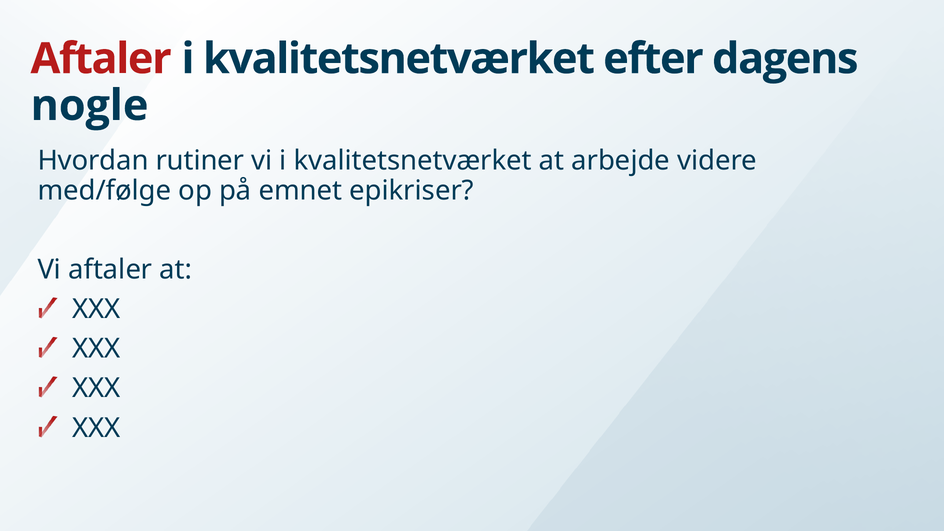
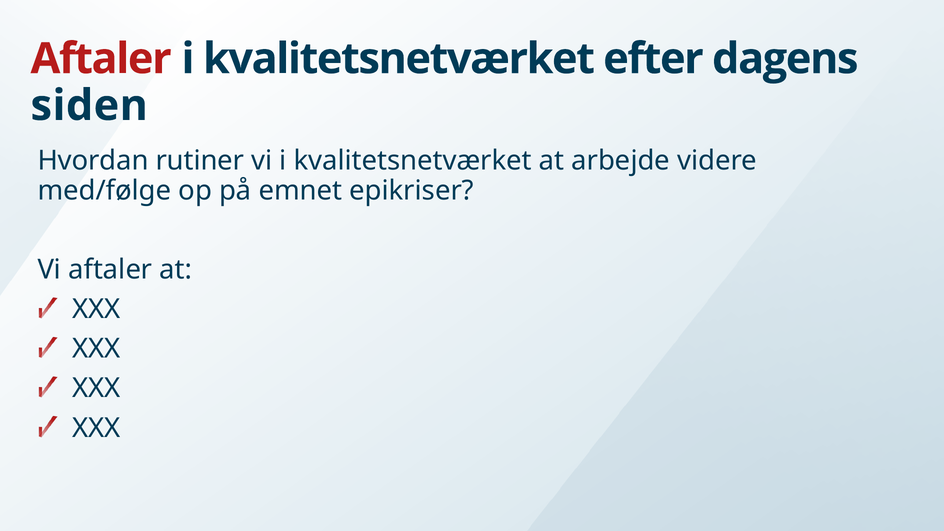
nogle: nogle -> siden (89, 106)
